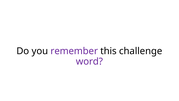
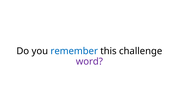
remember colour: purple -> blue (74, 51)
